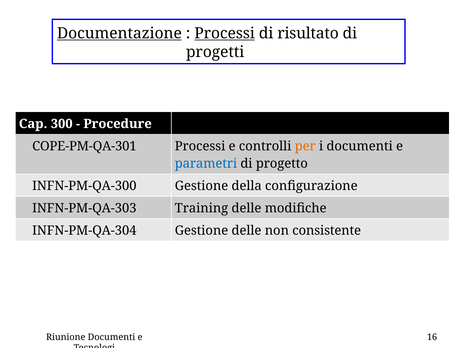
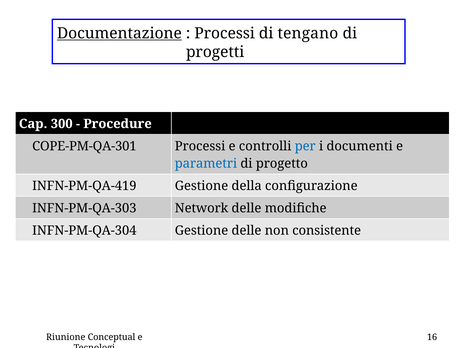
Processi underline: present -> none (225, 33)
risultato: risultato -> tengano (308, 33)
per colour: orange -> blue (305, 146)
INFN-PM-QA-300: INFN-PM-QA-300 -> INFN-PM-QA-419 (84, 186)
Training: Training -> Network (202, 209)
Riunione Documenti: Documenti -> Conceptual (112, 338)
